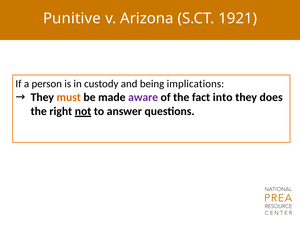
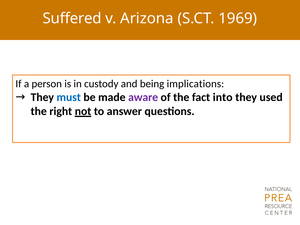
Punitive: Punitive -> Suffered (72, 18)
1921: 1921 -> 1969 (238, 18)
must colour: orange -> blue (69, 97)
does: does -> used (271, 97)
